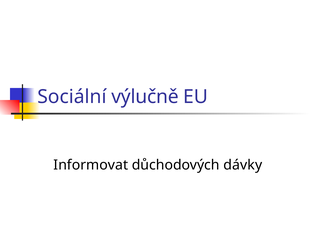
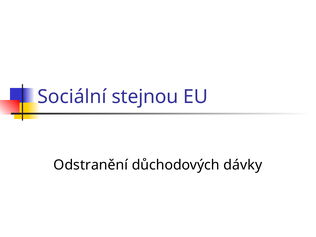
výlučně: výlučně -> stejnou (145, 97)
Informovat: Informovat -> Odstranění (91, 165)
